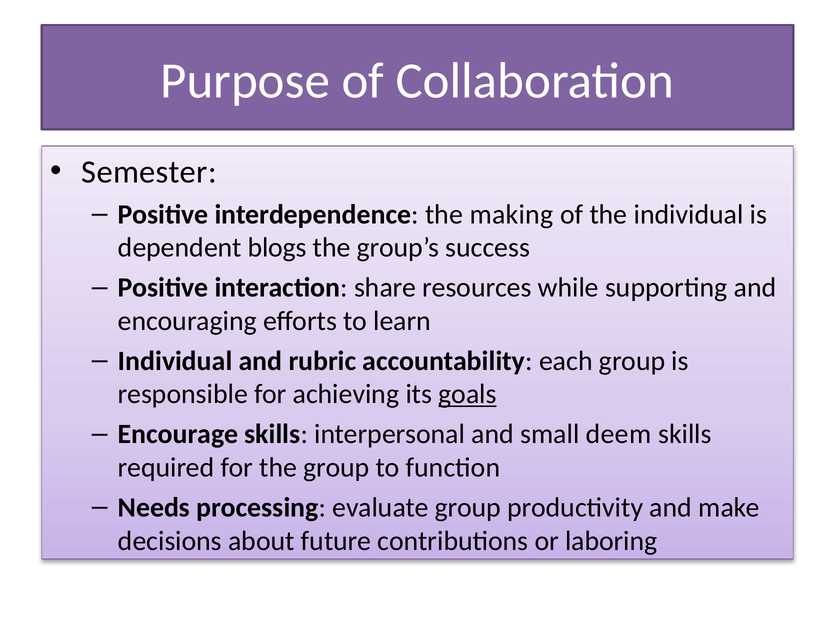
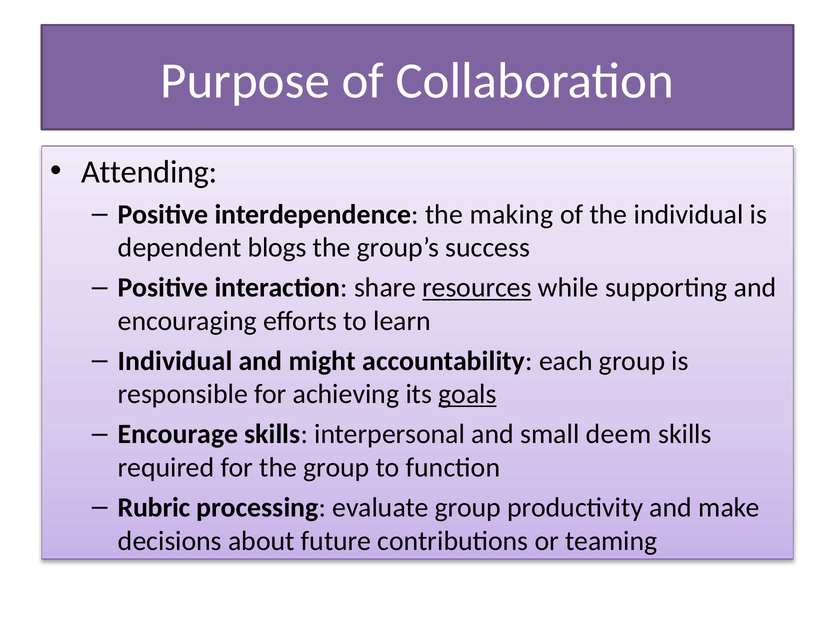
Semester: Semester -> Attending (149, 172)
resources underline: none -> present (477, 288)
rubric: rubric -> might (322, 361)
Needs: Needs -> Rubric (154, 508)
laboring: laboring -> teaming (611, 541)
